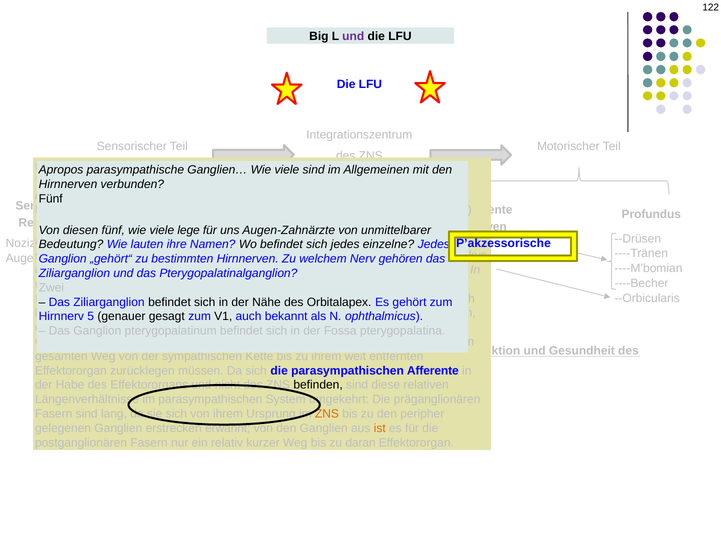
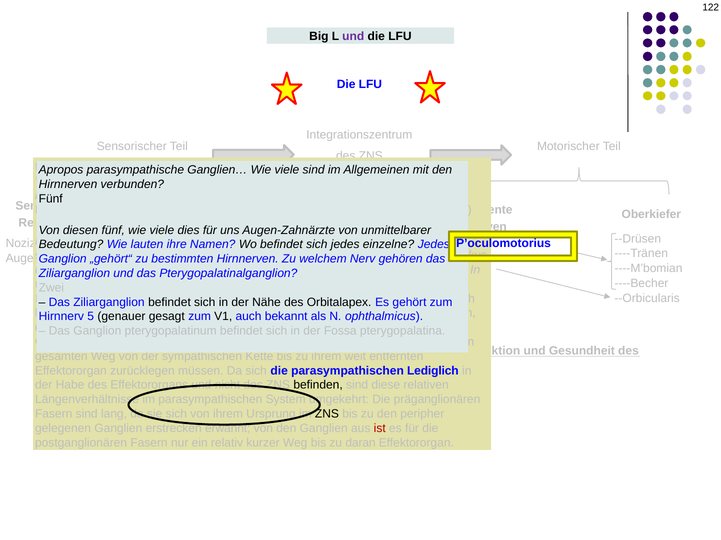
Profundus: Profundus -> Oberkiefer (651, 214)
lege: lege -> dies (189, 230)
P’akzessorische: P’akzessorische -> P’oculomotorius (504, 244)
parasympathischen Afferente: Afferente -> Lediglich (433, 371)
ZNS colour: orange -> black (327, 414)
ist colour: orange -> red (380, 429)
